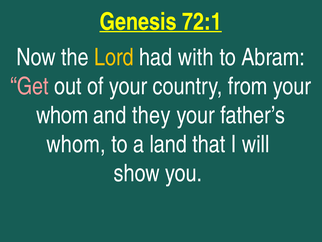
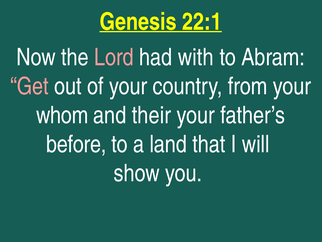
72:1: 72:1 -> 22:1 (202, 22)
Lord colour: yellow -> pink (114, 57)
they: they -> their (151, 115)
whom: whom -> before (76, 144)
